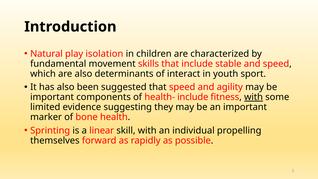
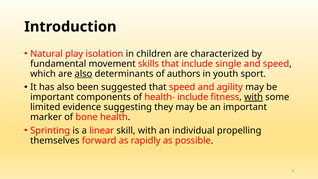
stable: stable -> single (228, 64)
also underline: none -> present (83, 74)
interact: interact -> authors (184, 74)
